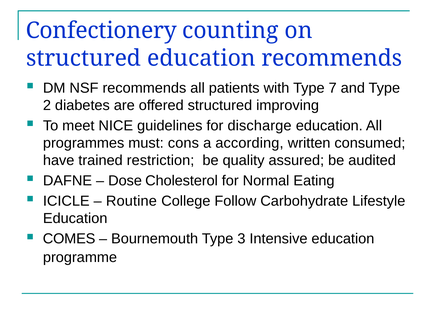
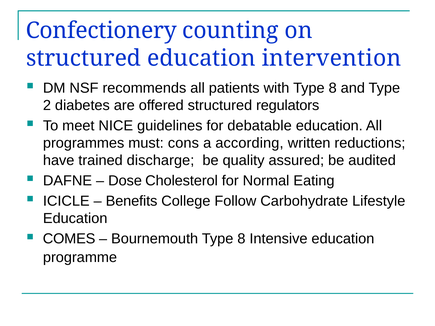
education recommends: recommends -> intervention (332, 58)
with Type 7: 7 -> 8 (333, 88)
improving: improving -> regulators (288, 105)
discharge: discharge -> debatable (260, 126)
consumed: consumed -> reductions (370, 143)
restriction: restriction -> discharge (161, 161)
Routine: Routine -> Benefits (132, 201)
Bournemouth Type 3: 3 -> 8 (241, 239)
